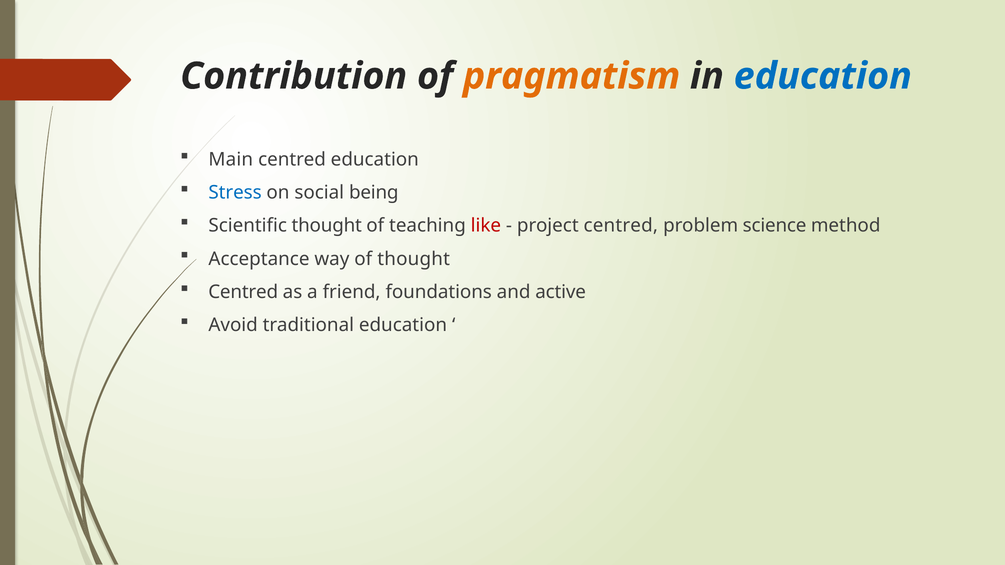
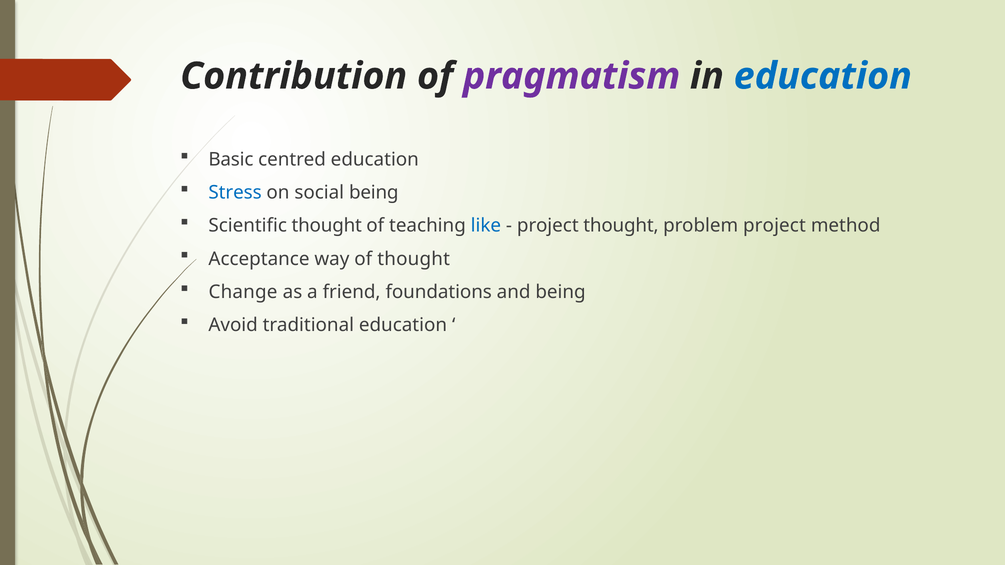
pragmatism colour: orange -> purple (572, 76)
Main: Main -> Basic (231, 160)
like colour: red -> blue (486, 226)
project centred: centred -> thought (621, 226)
problem science: science -> project (774, 226)
Centred: Centred -> Change (243, 292)
and active: active -> being (561, 292)
